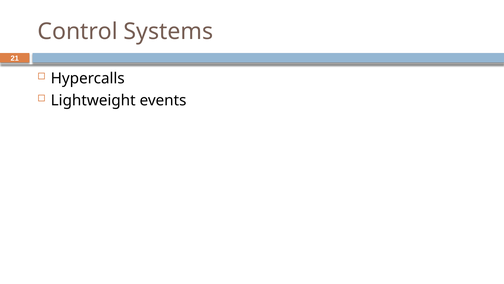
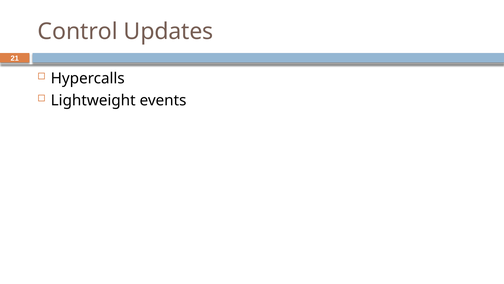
Systems: Systems -> Updates (168, 32)
